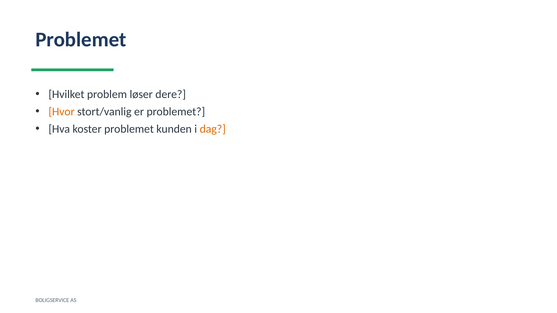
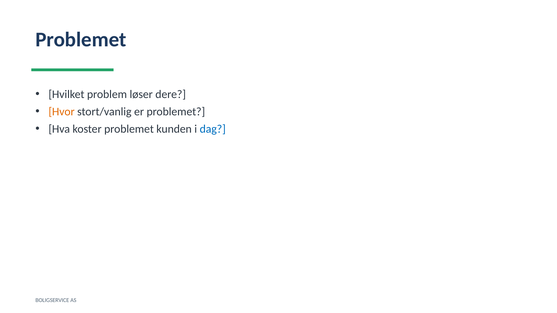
dag colour: orange -> blue (213, 129)
